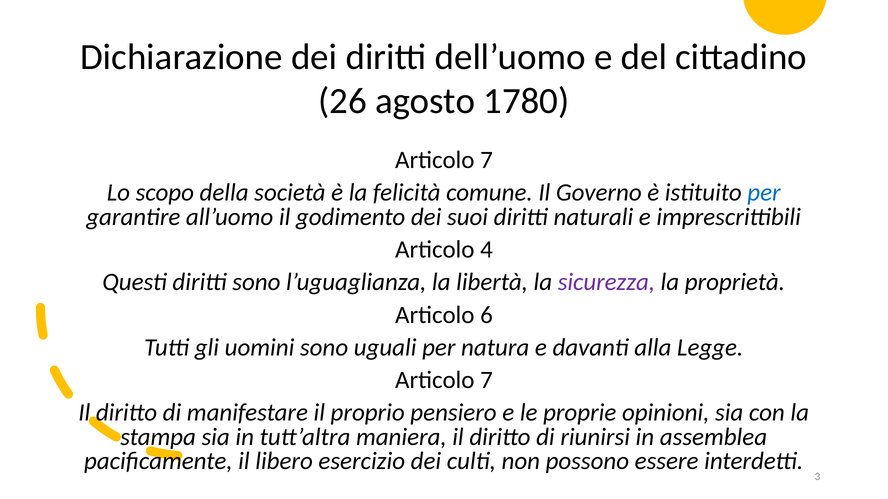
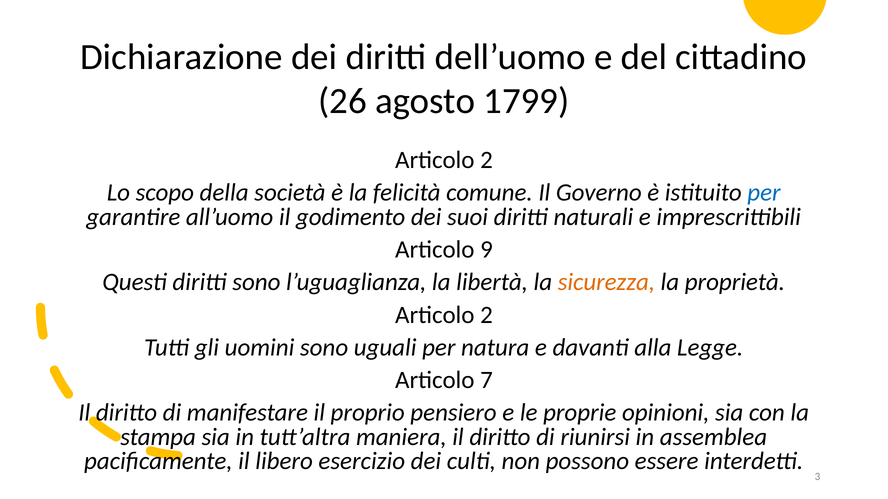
1780: 1780 -> 1799 (526, 101)
7: 7 -> 2 (487, 160)
4: 4 -> 9 (487, 250)
sicurezza colour: purple -> orange (606, 282)
6: 6 -> 2 (487, 315)
